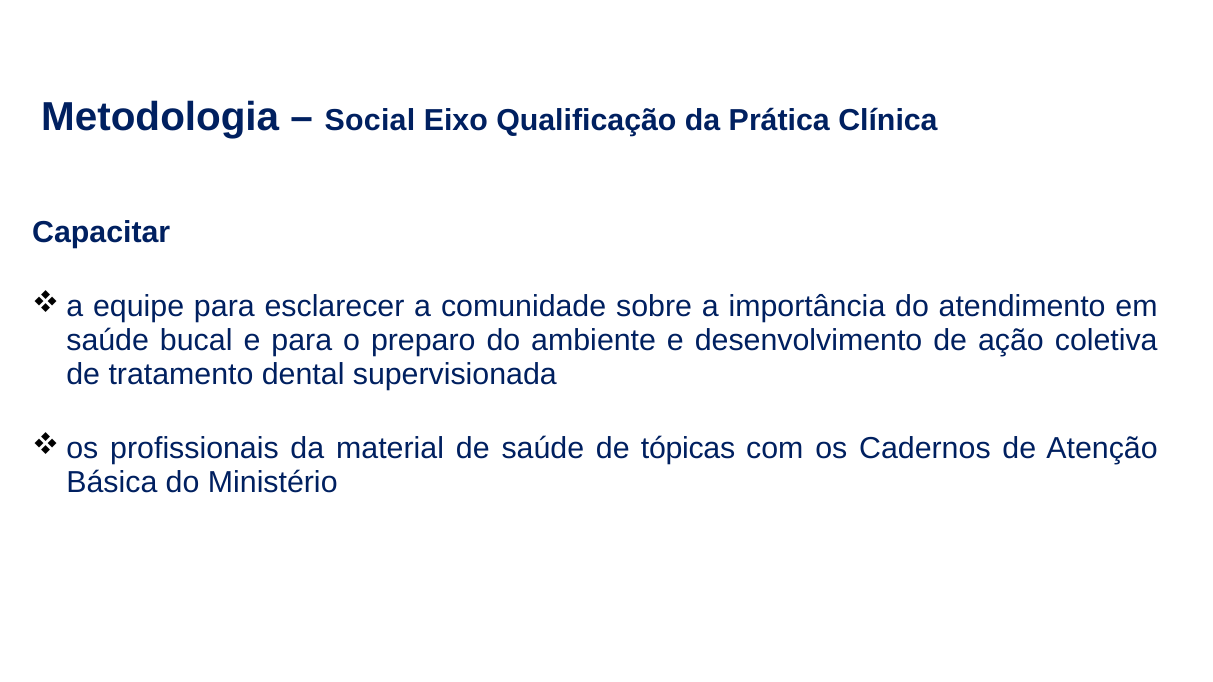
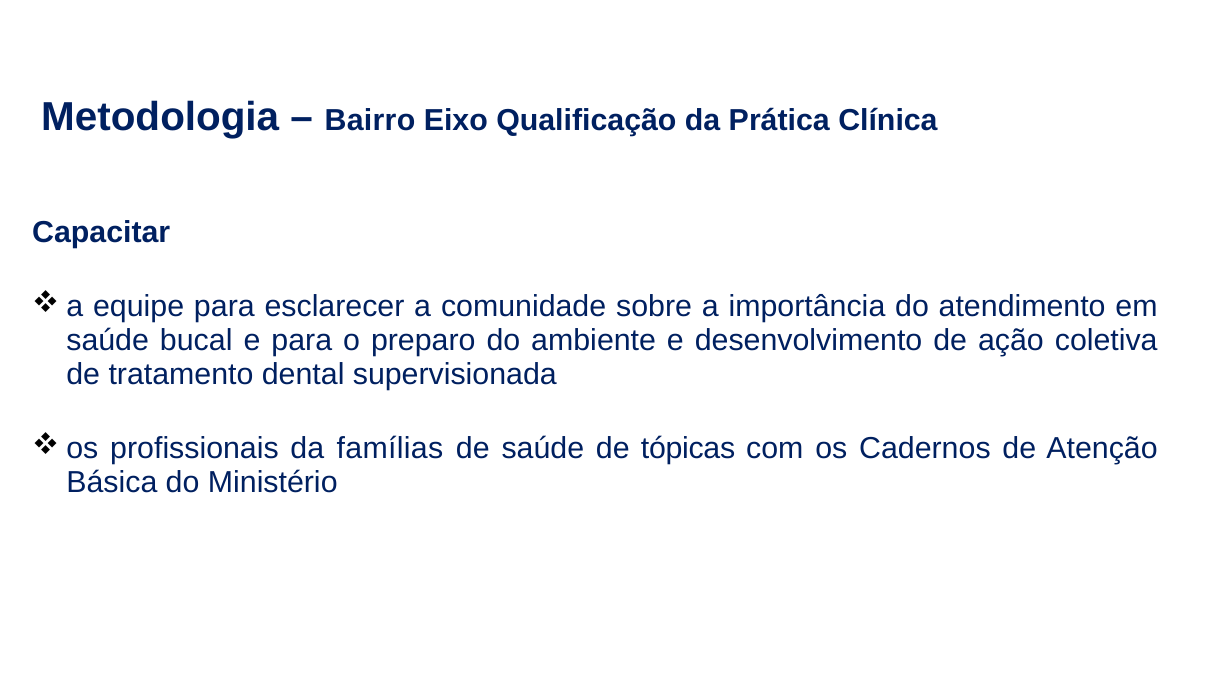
Social: Social -> Bairro (370, 121)
material: material -> famílias (390, 449)
